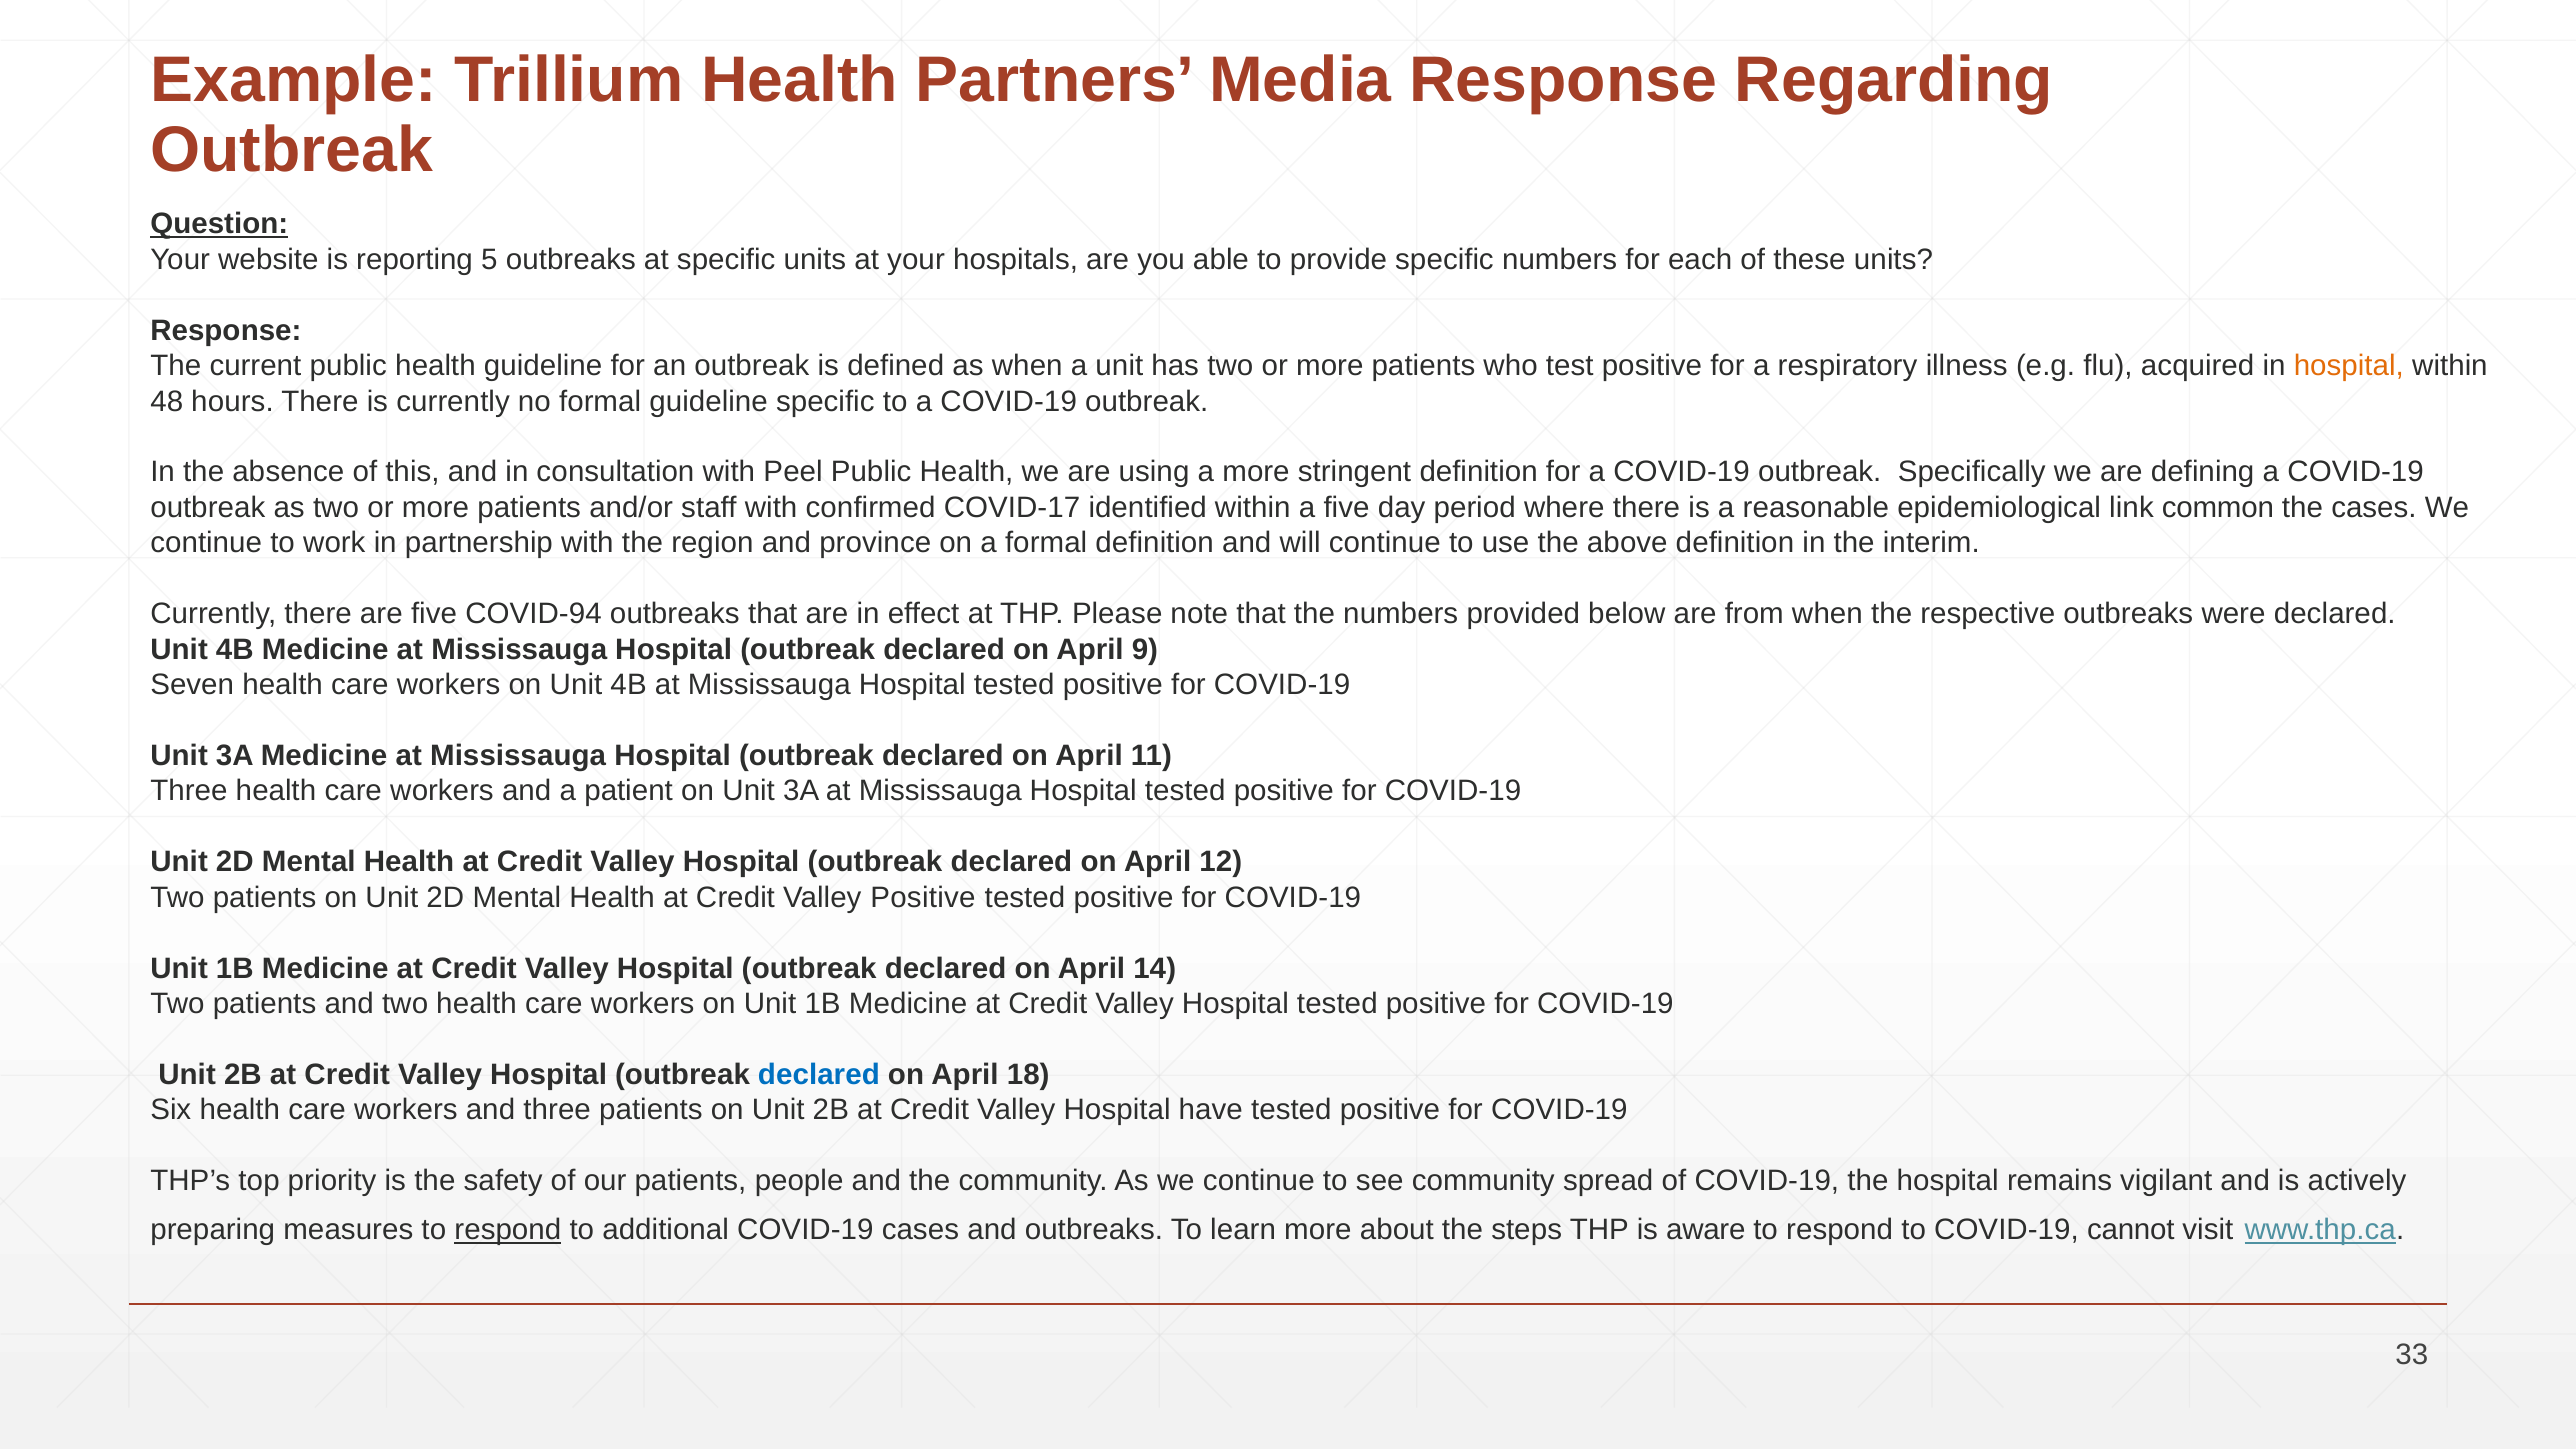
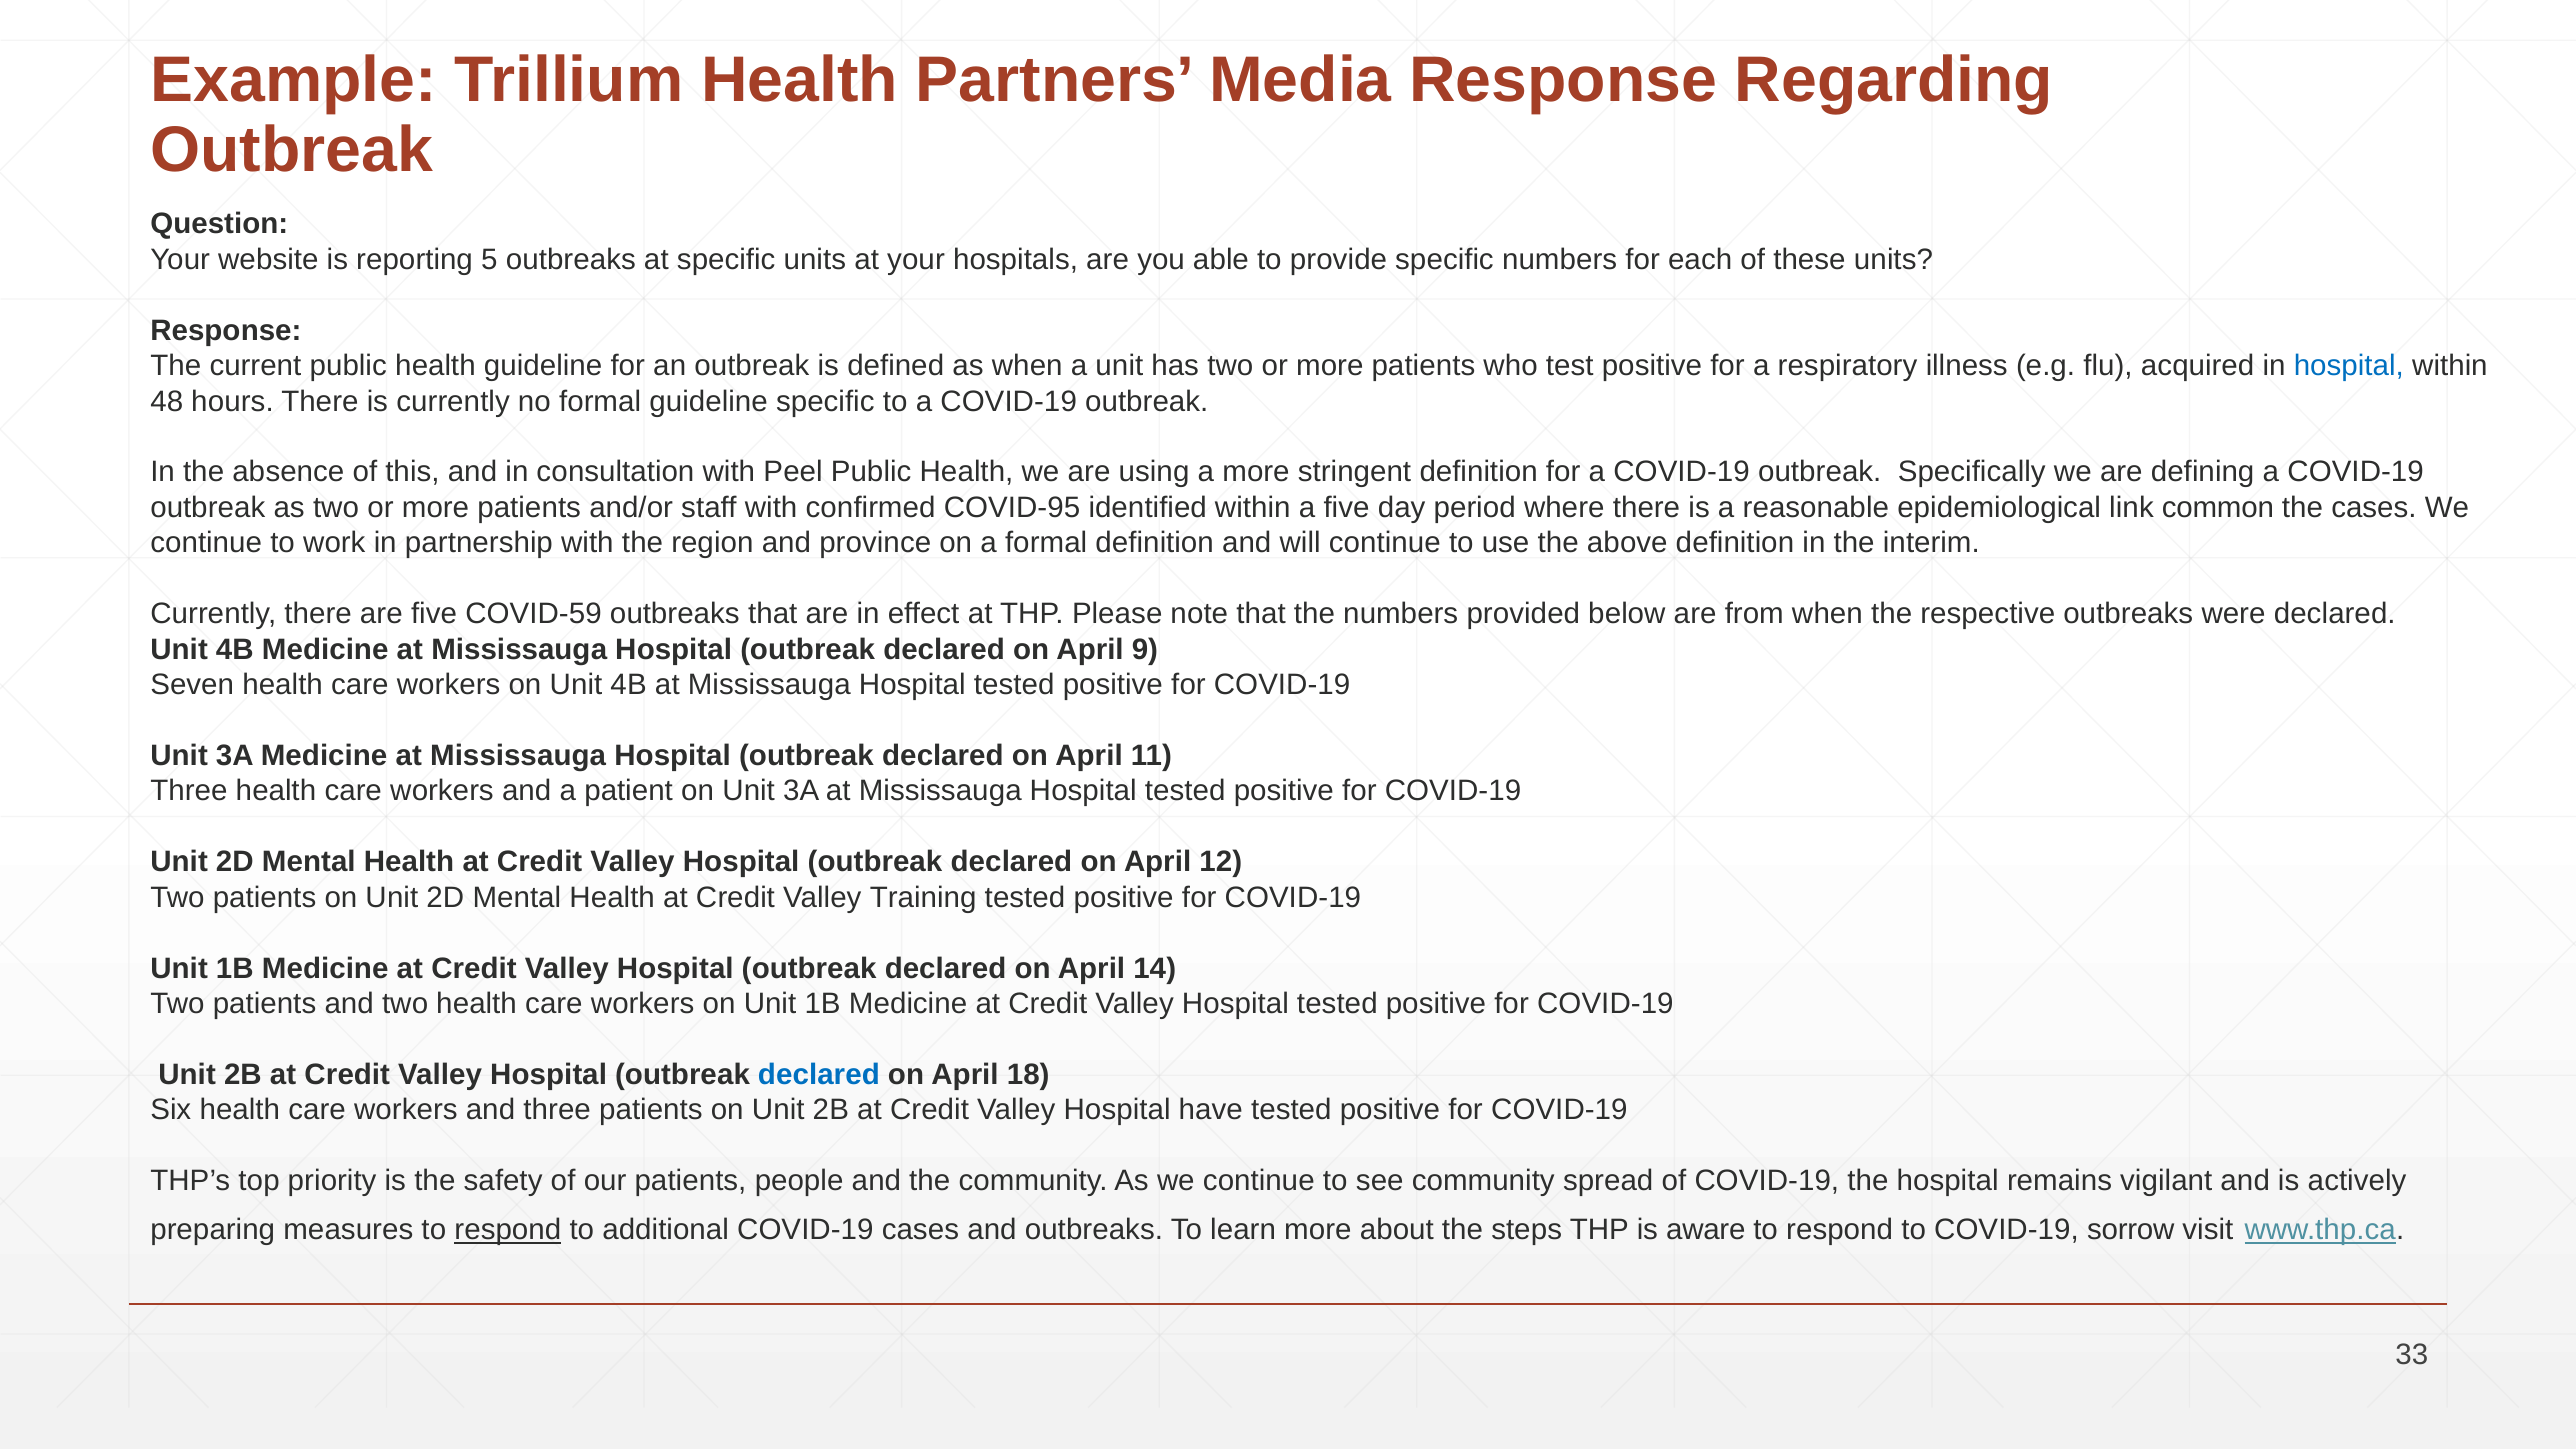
Question underline: present -> none (219, 224)
hospital colour: orange -> blue (2349, 366)
COVID-17: COVID-17 -> COVID-95 (1012, 508)
COVID-94: COVID-94 -> COVID-59 (534, 614)
Valley Positive: Positive -> Training (923, 898)
cannot: cannot -> sorrow (2131, 1230)
